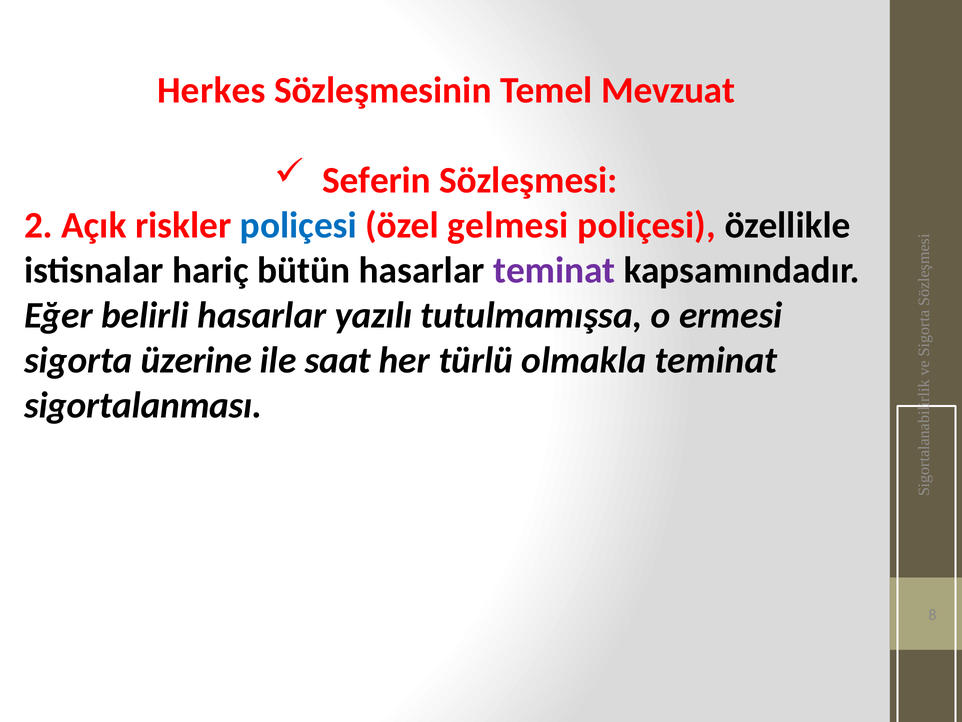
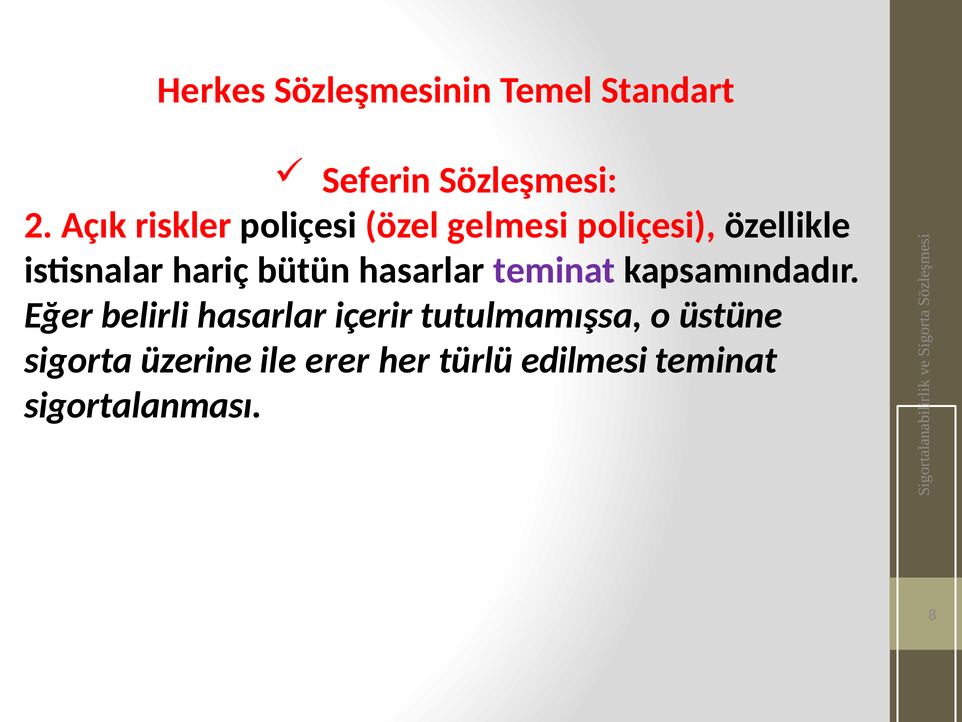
Mevzuat: Mevzuat -> Standart (668, 90)
poliçesi colour: blue -> black (298, 225)
yazılı: yazılı -> içerir (374, 315)
ermesi: ermesi -> üstüne (731, 315)
saat: saat -> erer (337, 360)
olmakla: olmakla -> edilmesi (584, 360)
